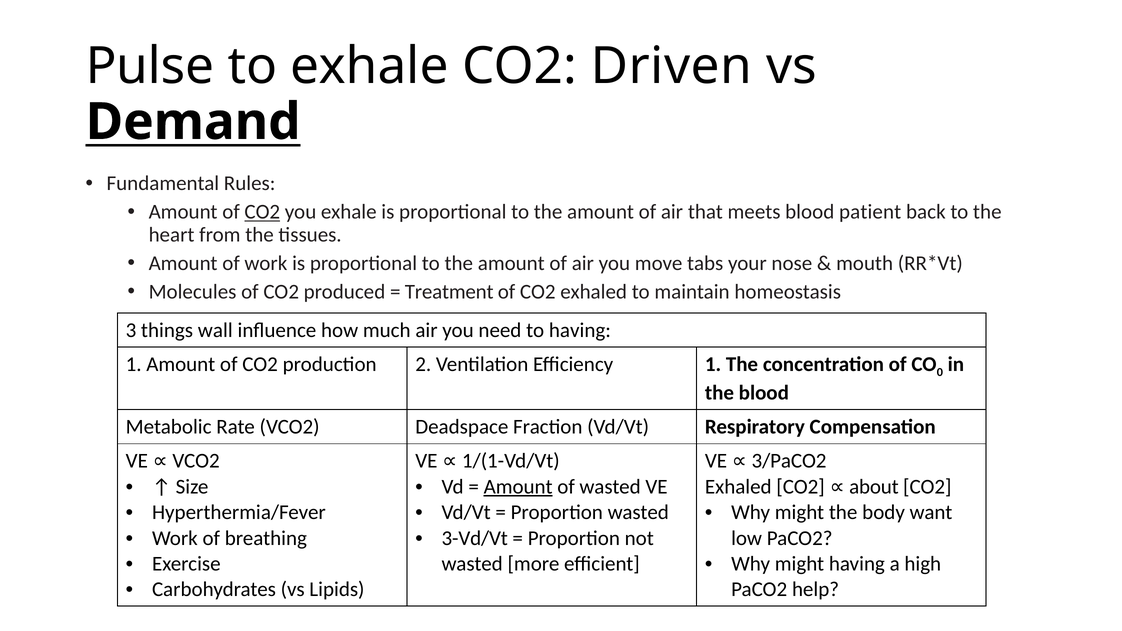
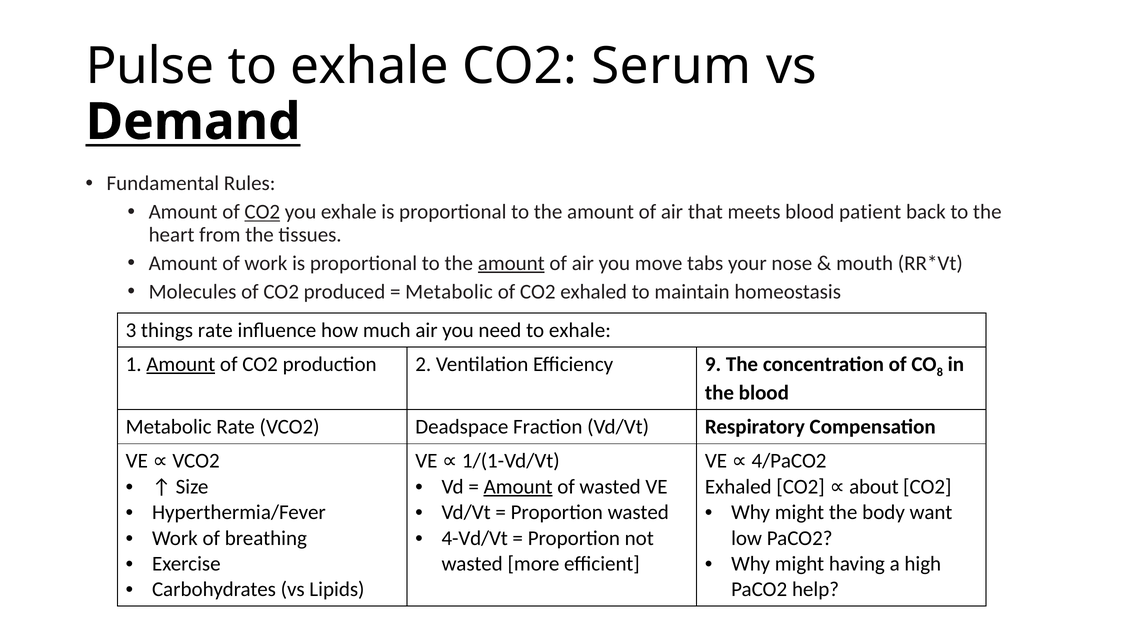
Driven: Driven -> Serum (671, 66)
amount underline: none -> present (511, 263)
Treatment: Treatment -> Metabolic (449, 292)
things wall: wall -> rate (215, 330)
need to having: having -> exhale (580, 330)
Amount underline: none -> present (181, 364)
Efficiency 1: 1 -> 9 (713, 364)
0: 0 -> 8 (940, 373)
3/PaCO2: 3/PaCO2 -> 4/PaCO2 (789, 461)
3-Vd/Vt: 3-Vd/Vt -> 4-Vd/Vt (475, 538)
